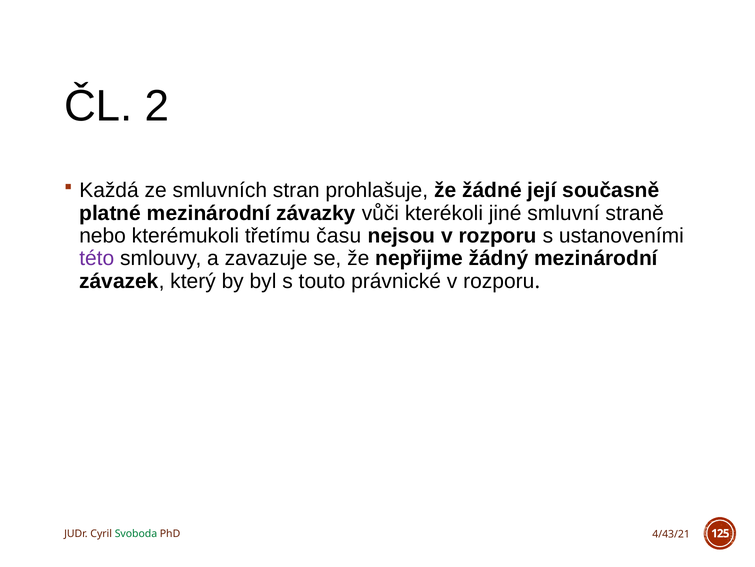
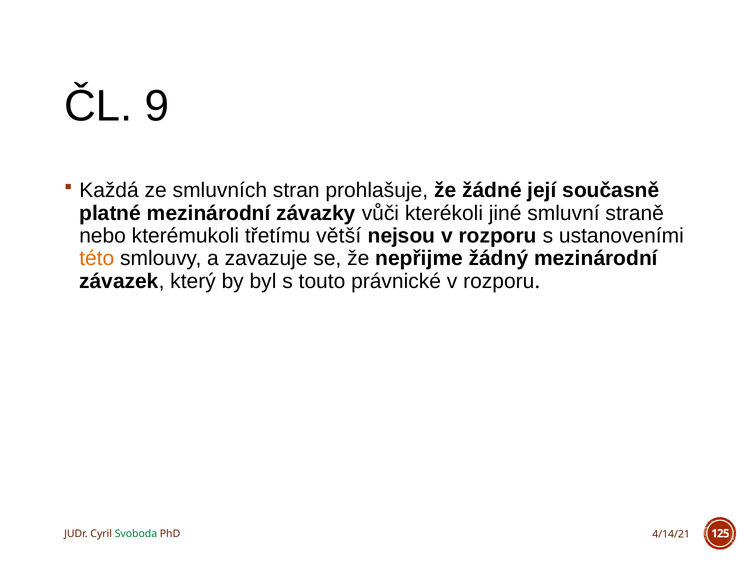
2: 2 -> 9 (157, 106)
času: času -> větší (339, 235)
této colour: purple -> orange (97, 258)
4/43/21: 4/43/21 -> 4/14/21 (671, 534)
